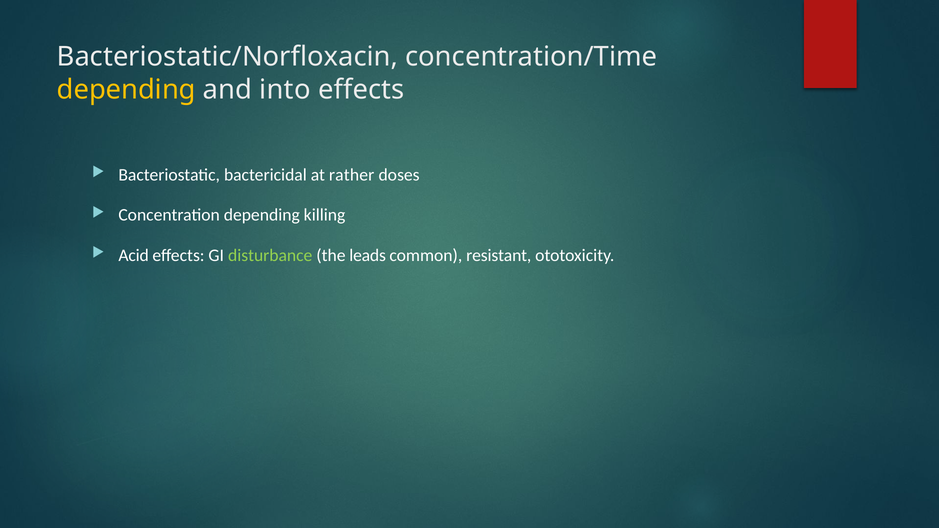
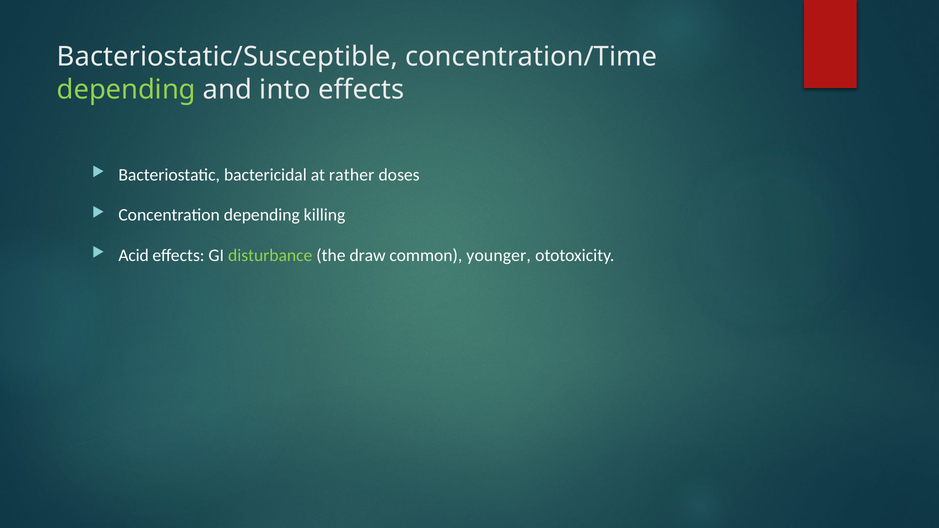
Bacteriostatic/Norfloxacin: Bacteriostatic/Norfloxacin -> Bacteriostatic/Susceptible (227, 57)
depending colour: yellow -> light green (126, 90)
leads: leads -> draw (368, 255)
resistant: resistant -> younger (499, 255)
